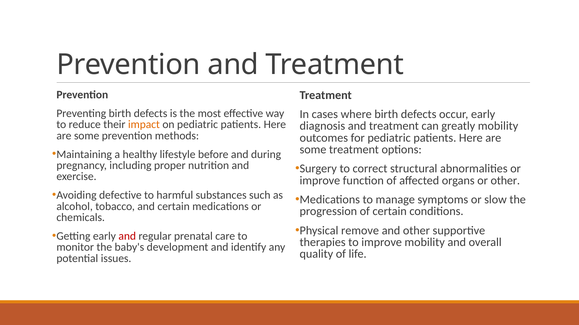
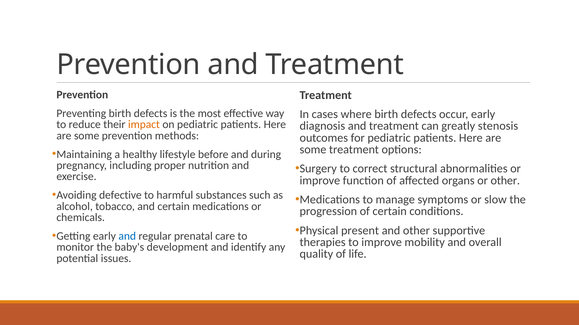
greatly mobility: mobility -> stenosis (498, 126)
remove: remove -> present (360, 231)
and colour: red -> blue (127, 237)
